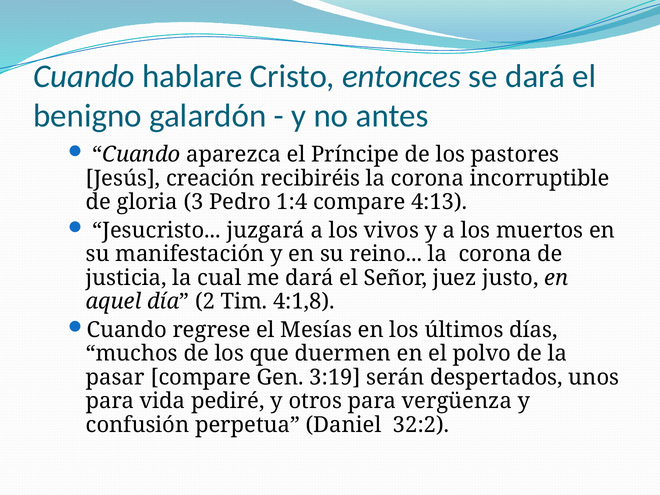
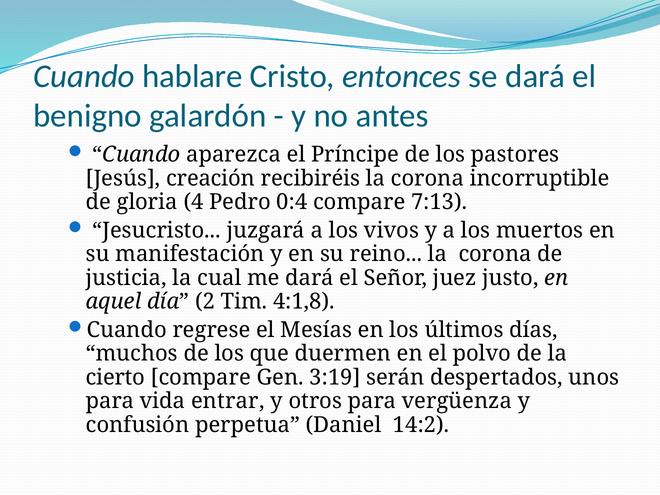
3: 3 -> 4 (193, 202)
1:4: 1:4 -> 0:4 (292, 202)
4:13: 4:13 -> 7:13 (439, 202)
pasar: pasar -> cierto (115, 377)
pediré: pediré -> entrar (228, 401)
32:2: 32:2 -> 14:2 (421, 425)
